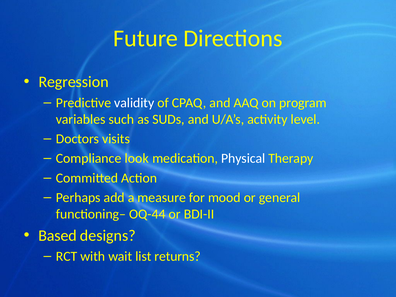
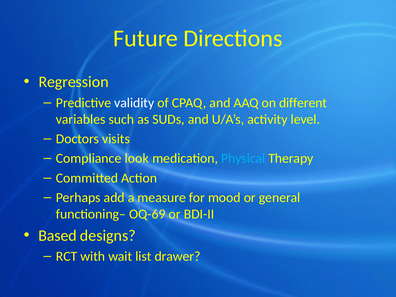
program: program -> different (303, 103)
Physical colour: white -> light blue (243, 158)
OQ-44: OQ-44 -> OQ-69 (147, 214)
returns: returns -> drawer (178, 256)
